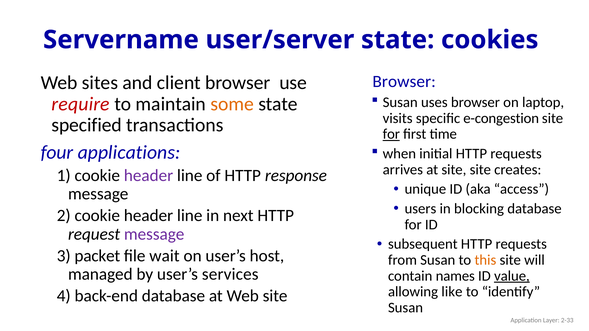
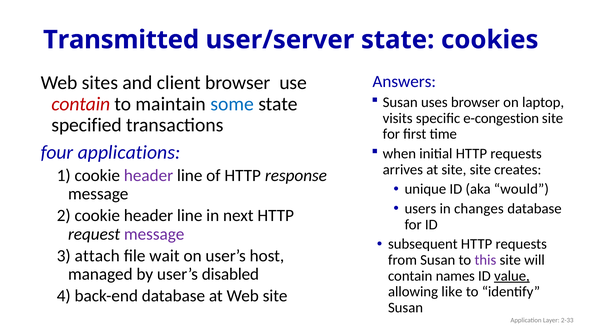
Servername: Servername -> Transmitted (121, 40)
Browser: Browser -> Answers (404, 81)
require: require -> contain (81, 104)
some colour: orange -> blue (232, 104)
for underline: present -> none (391, 134)
access: access -> would (521, 189)
blocking: blocking -> changes (479, 209)
packet: packet -> attach (97, 256)
this colour: orange -> purple (485, 260)
services: services -> disabled (230, 274)
